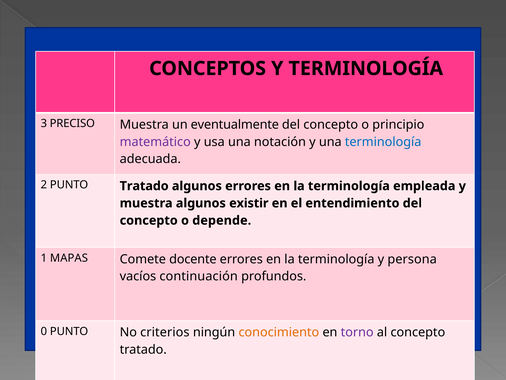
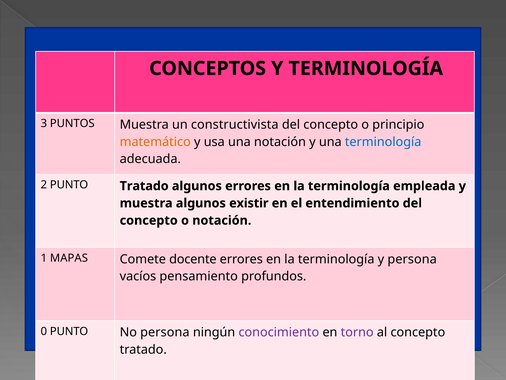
PRECISO: PRECISO -> PUNTOS (72, 123)
eventualmente: eventualmente -> constructivista (235, 124)
matemático colour: purple -> orange (155, 142)
o depende: depende -> notación (222, 220)
continuación: continuación -> pensamiento (199, 276)
No criterios: criterios -> persona (165, 332)
conocimiento colour: orange -> purple (279, 332)
